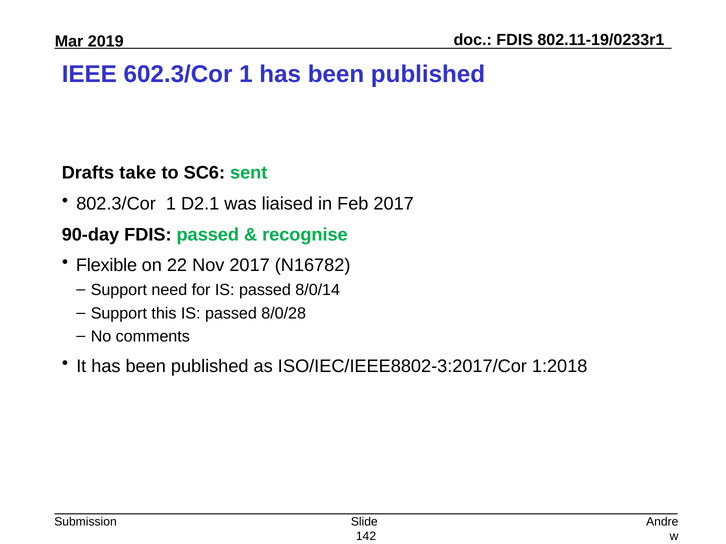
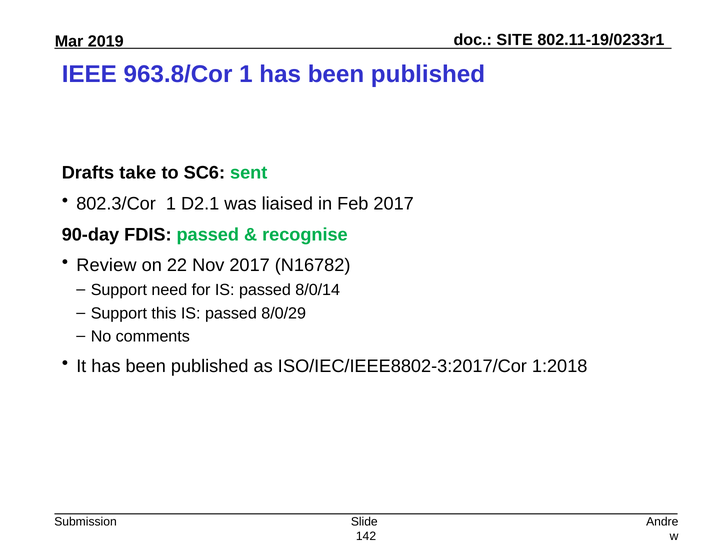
FDIS: FDIS -> SITE (515, 40)
602.3/Cor: 602.3/Cor -> 963.8/Cor (178, 74)
Flexible: Flexible -> Review (106, 266)
8/0/28: 8/0/28 -> 8/0/29 (284, 314)
